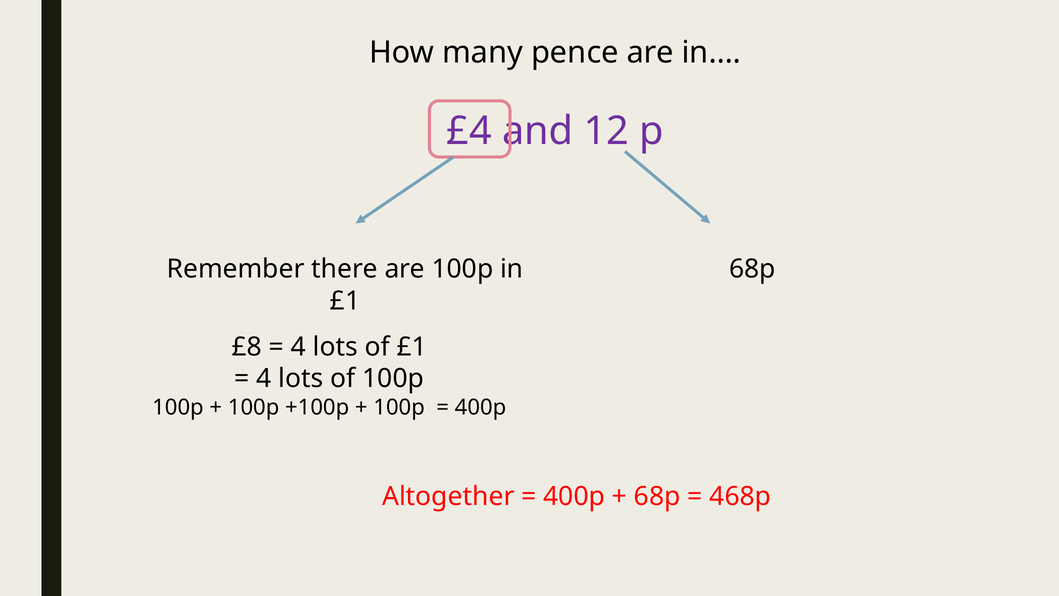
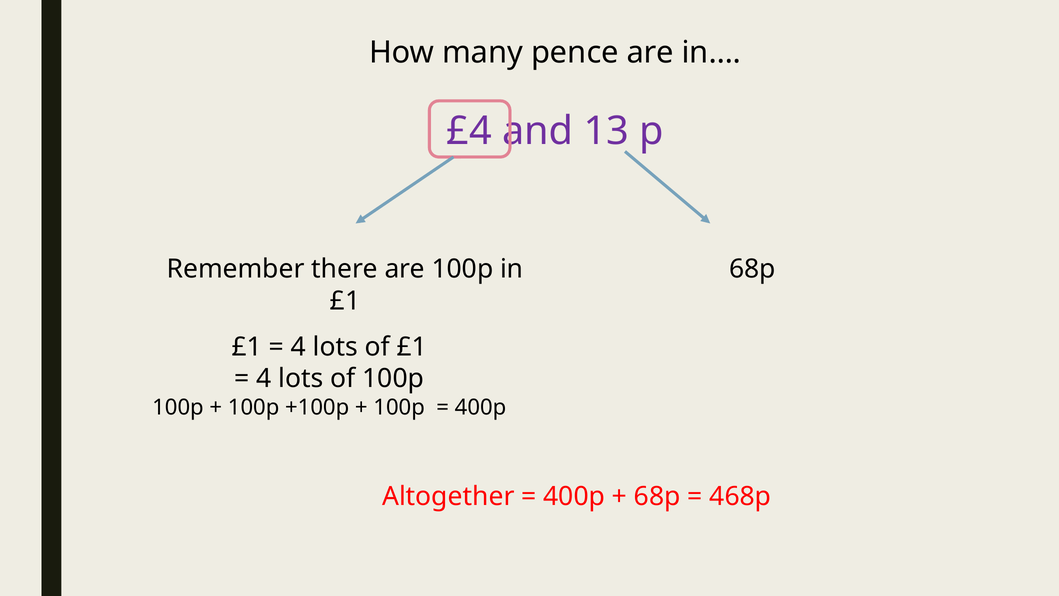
12: 12 -> 13 (606, 131)
£8: £8 -> £1 (247, 347)
